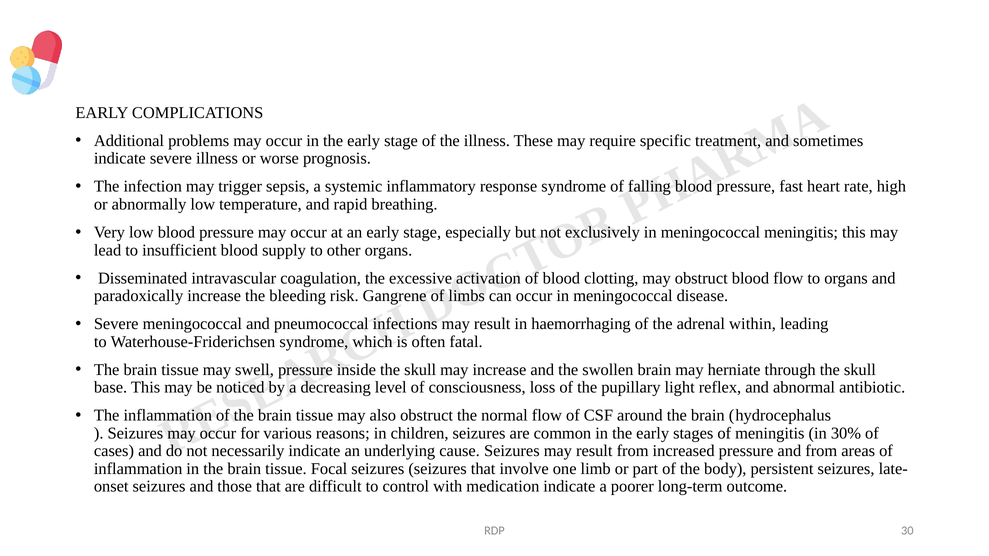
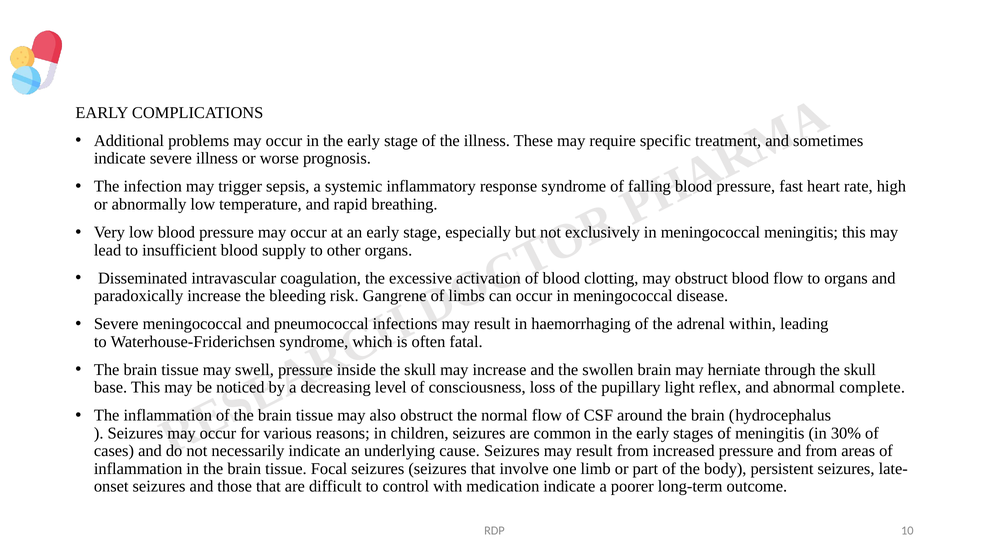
antibiotic: antibiotic -> complete (872, 388)
30: 30 -> 10 (907, 531)
